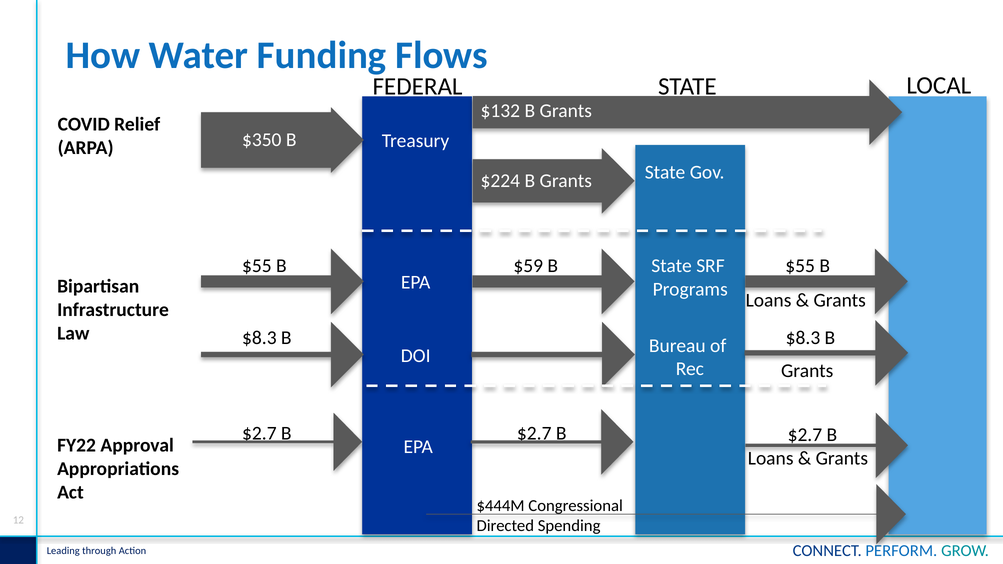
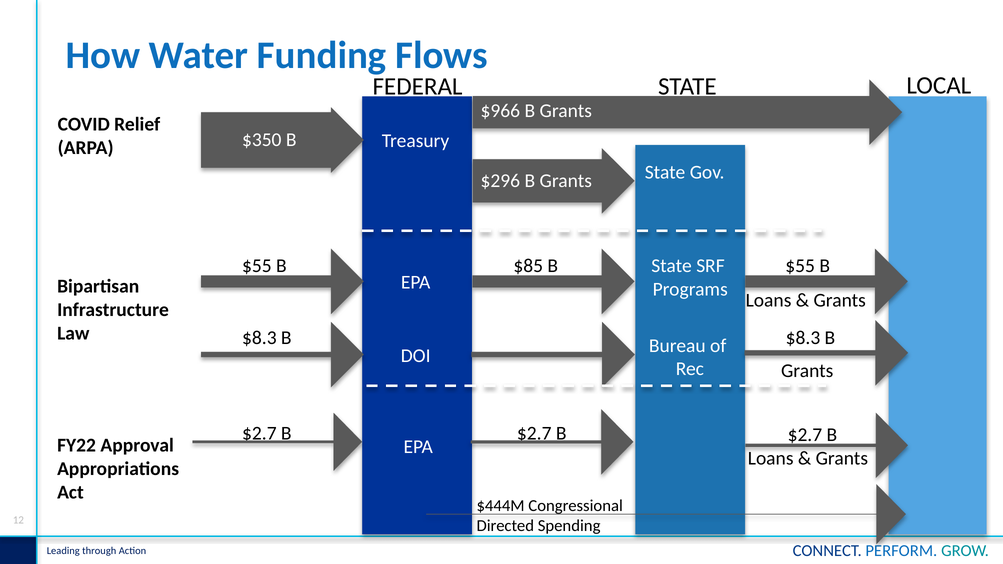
$132: $132 -> $966 (500, 111)
$224: $224 -> $296 (500, 181)
$59: $59 -> $85 (528, 266)
